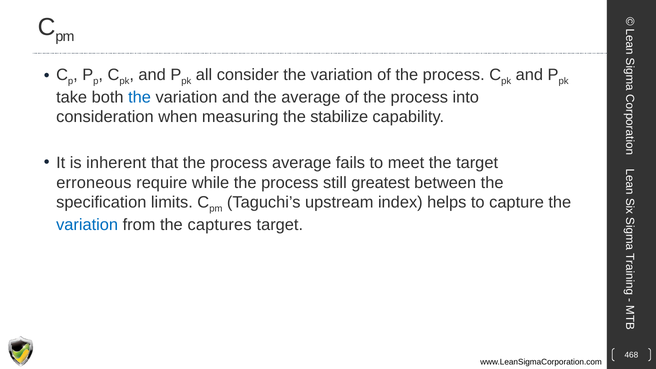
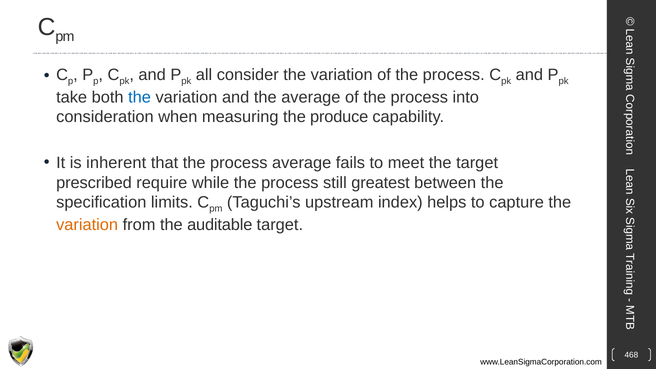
stabilize: stabilize -> produce (339, 117)
erroneous: erroneous -> prescribed (94, 183)
variation colour: blue -> orange (87, 225)
captures: captures -> auditable (220, 225)
